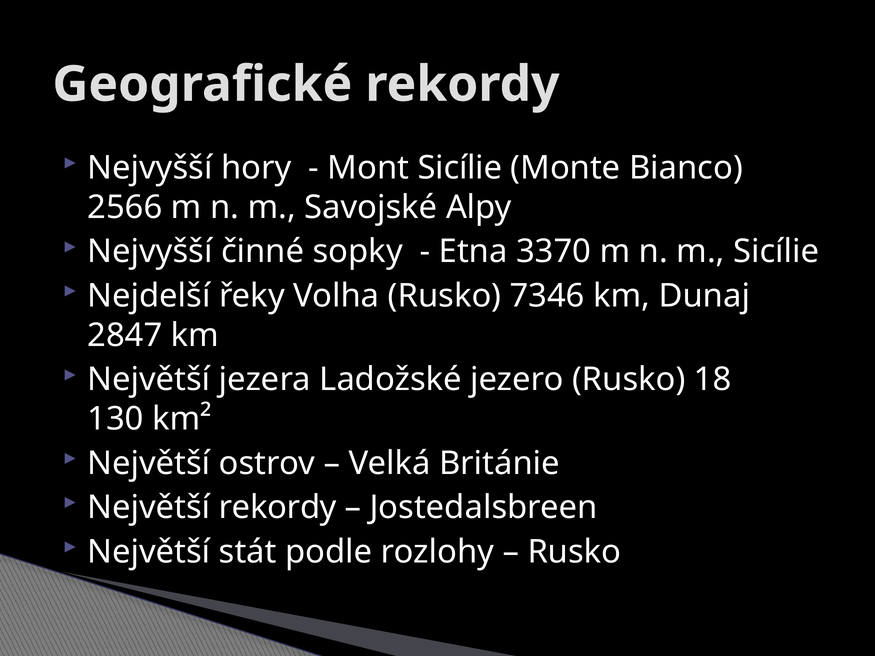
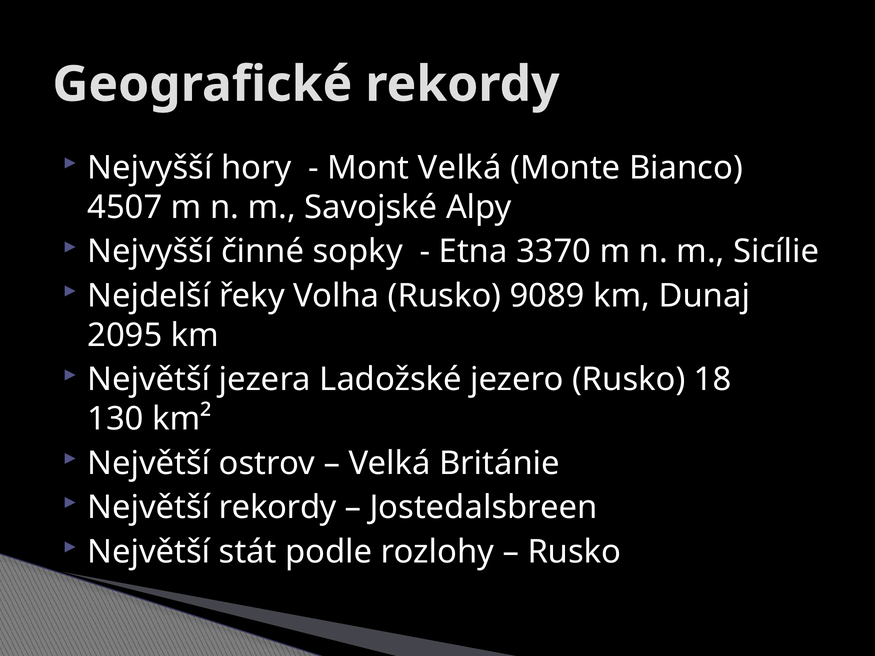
Mont Sicílie: Sicílie -> Velká (460, 168)
2566: 2566 -> 4507 (125, 207)
7346: 7346 -> 9089 (547, 296)
2847: 2847 -> 2095 (125, 335)
